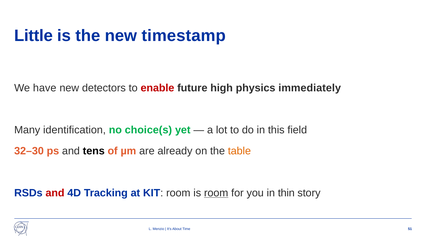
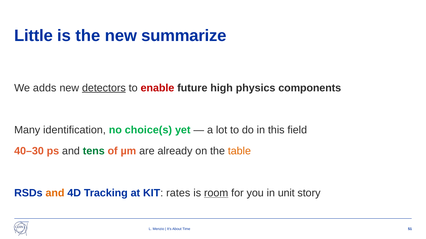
timestamp: timestamp -> summarize (184, 36)
have: have -> adds (45, 88)
detectors underline: none -> present (104, 88)
immediately: immediately -> components (310, 88)
32–30: 32–30 -> 40–30 (29, 151)
tens colour: black -> green (94, 151)
and colour: red -> orange (55, 193)
KIT room: room -> rates (178, 193)
thin: thin -> unit (286, 193)
